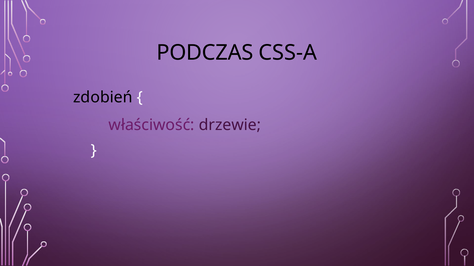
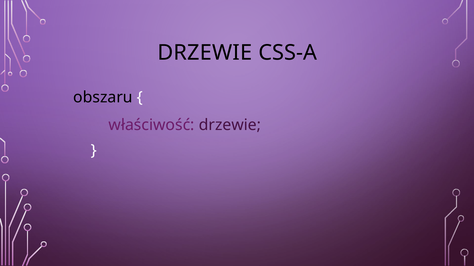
PODCZAS: PODCZAS -> DRZEWIE (205, 53)
zdobień: zdobień -> obszaru (103, 98)
